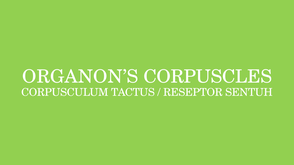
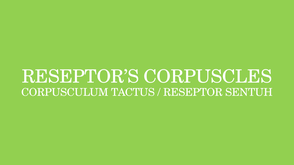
ORGANON’S: ORGANON’S -> RESEPTOR’S (80, 77)
